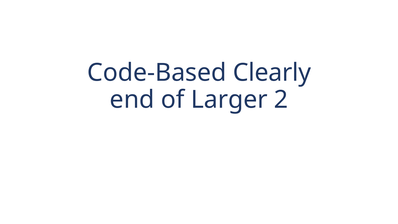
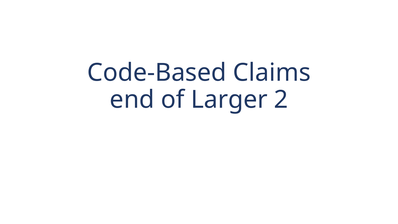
Clearly: Clearly -> Claims (272, 73)
